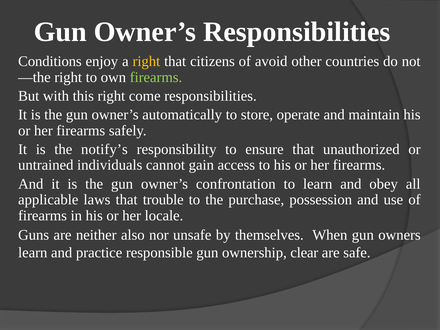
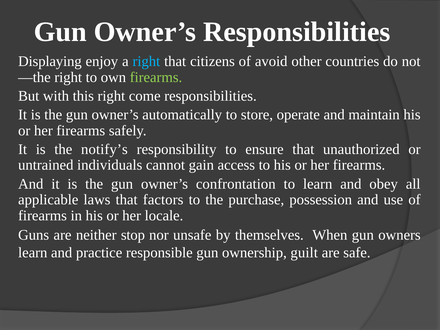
Conditions: Conditions -> Displaying (50, 61)
right colour: yellow -> light blue (146, 61)
trouble: trouble -> factors (163, 200)
also: also -> stop (133, 235)
clear: clear -> guilt (304, 253)
